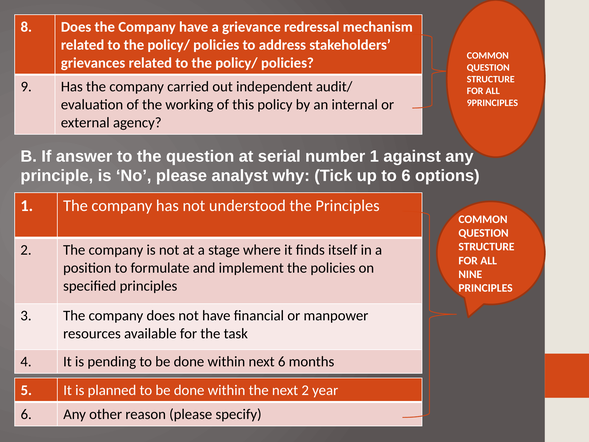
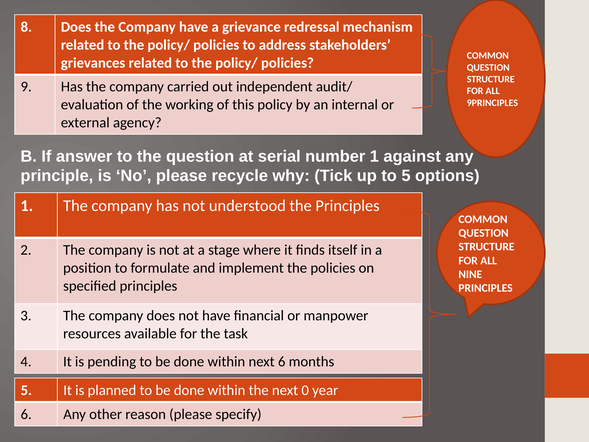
analyst: analyst -> recycle (240, 176)
to 6: 6 -> 5 (406, 176)
next 2: 2 -> 0 (305, 390)
